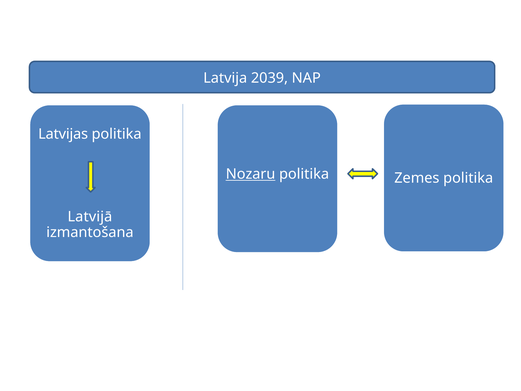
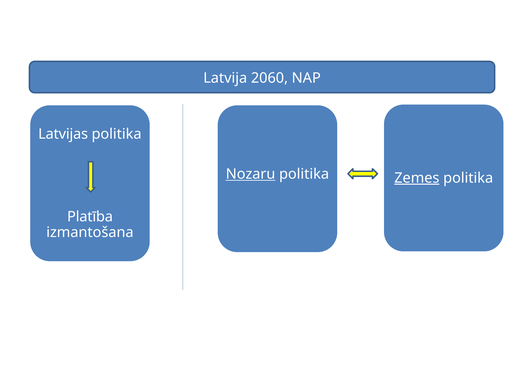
2039: 2039 -> 2060 (269, 78)
Zemes underline: none -> present (417, 178)
Latvijā: Latvijā -> Platība (90, 217)
